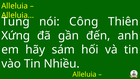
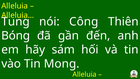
Xứng: Xứng -> Bóng (16, 36)
Nhiều: Nhiều -> Mong (62, 64)
